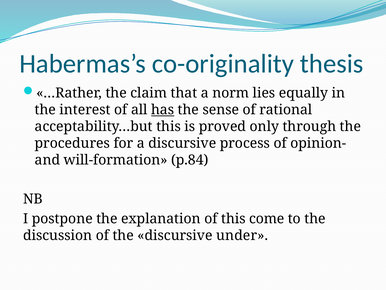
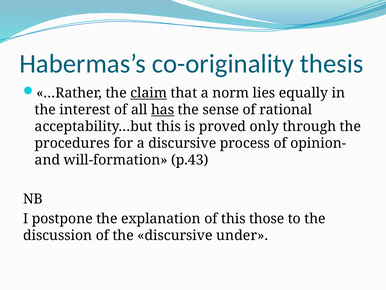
claim underline: none -> present (149, 93)
p.84: p.84 -> p.43 (190, 160)
come: come -> those (267, 218)
